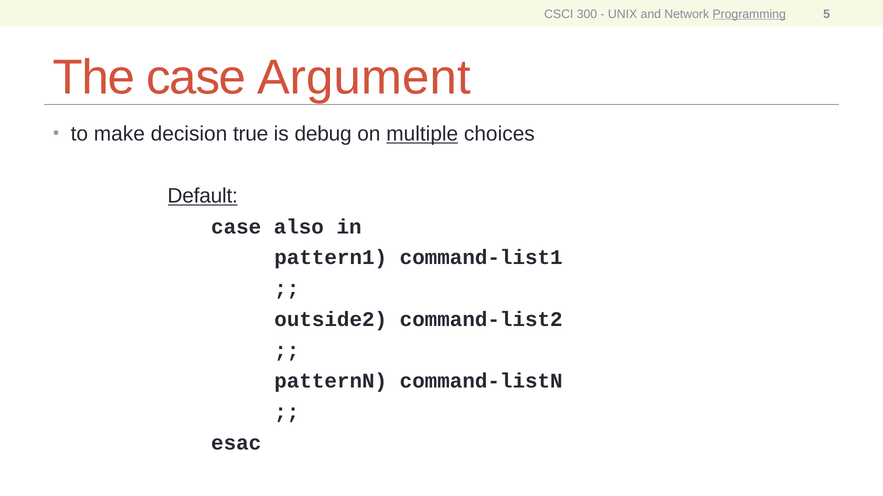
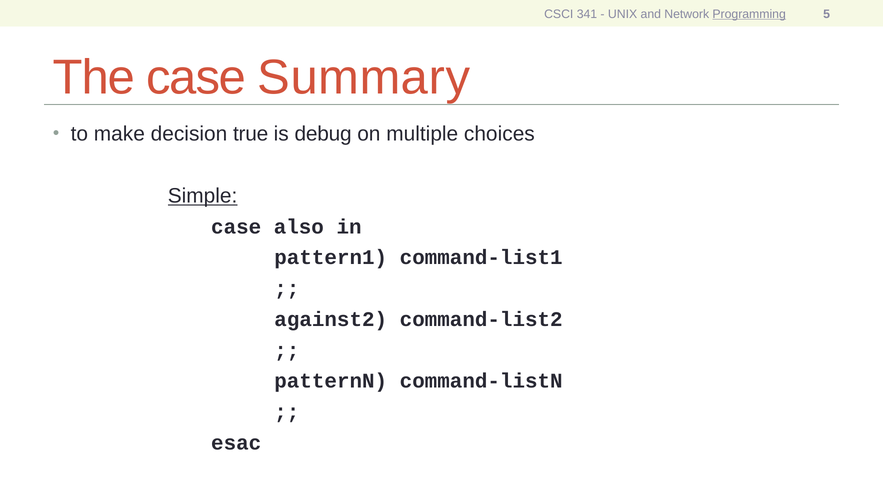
300: 300 -> 341 (587, 14)
Argument: Argument -> Summary (364, 78)
multiple underline: present -> none (422, 134)
Default: Default -> Simple (203, 196)
outside2: outside2 -> against2 (331, 320)
